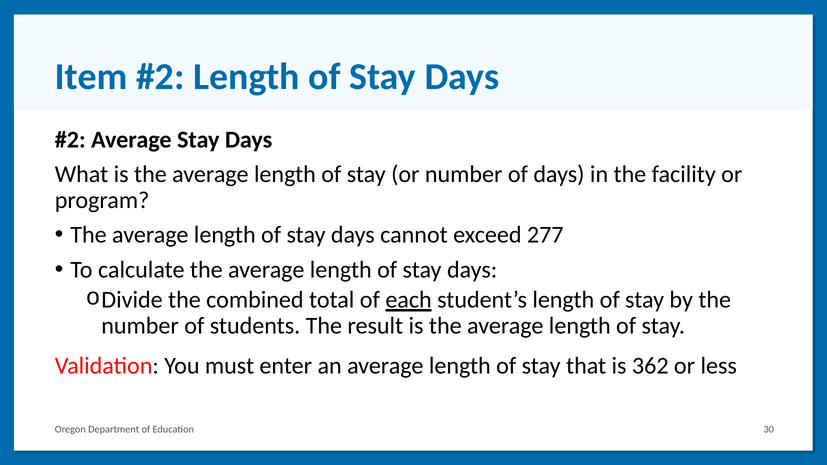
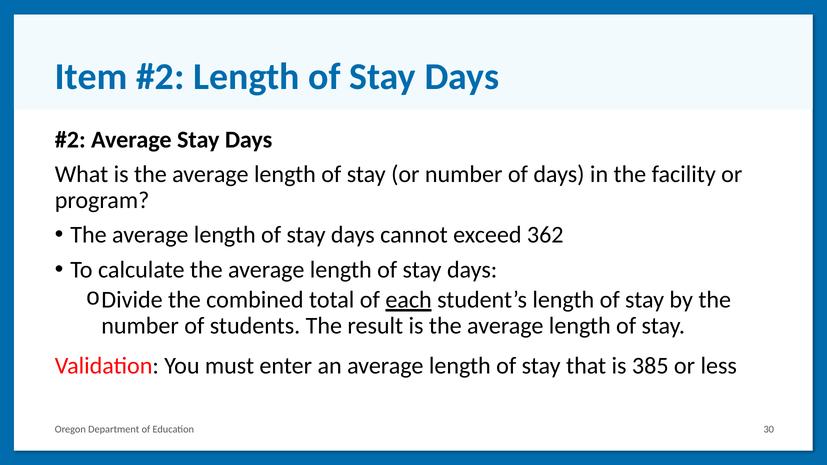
277: 277 -> 362 (545, 235)
362: 362 -> 385 (650, 366)
